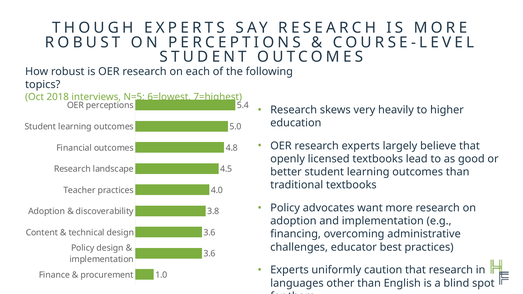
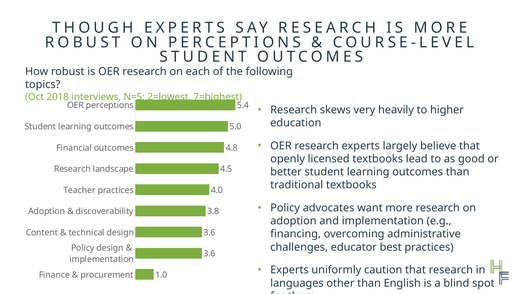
6=lowest: 6=lowest -> 2=lowest (169, 97)
